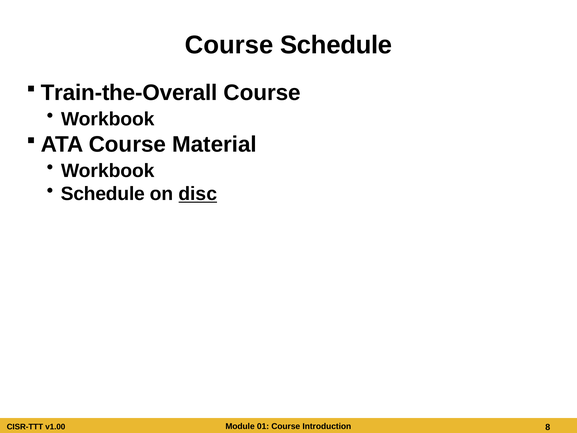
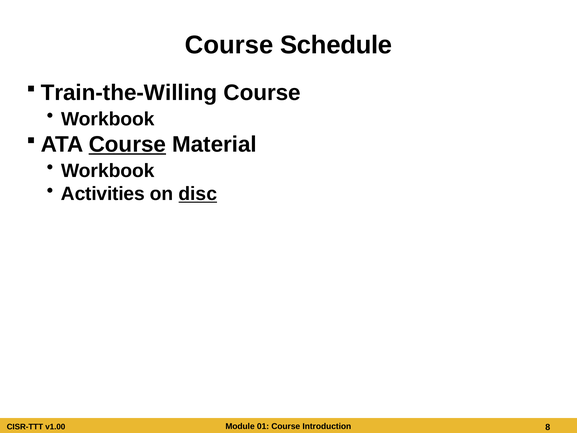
Train-the-Overall: Train-the-Overall -> Train-the-Willing (129, 93)
Course underline: none -> present (127, 144)
Schedule: Schedule -> Activities (103, 194)
